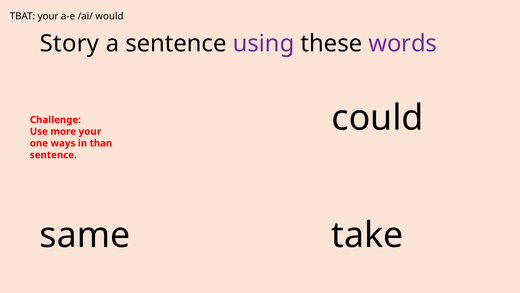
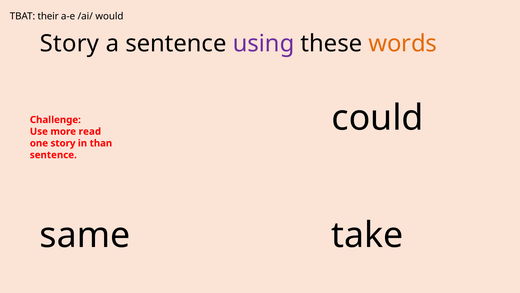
TBAT your: your -> their (48, 16)
words colour: purple -> orange (403, 44)
more your: your -> read (90, 131)
one ways: ways -> story (63, 143)
